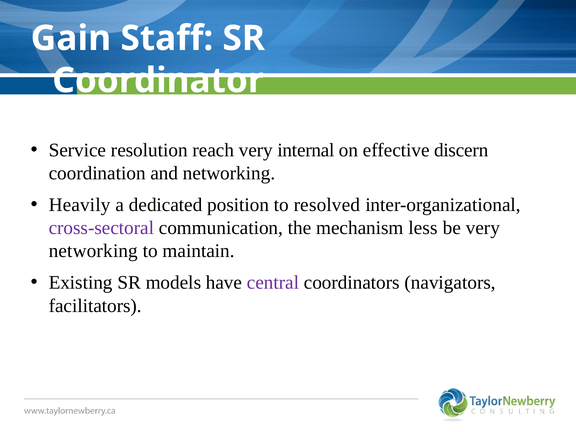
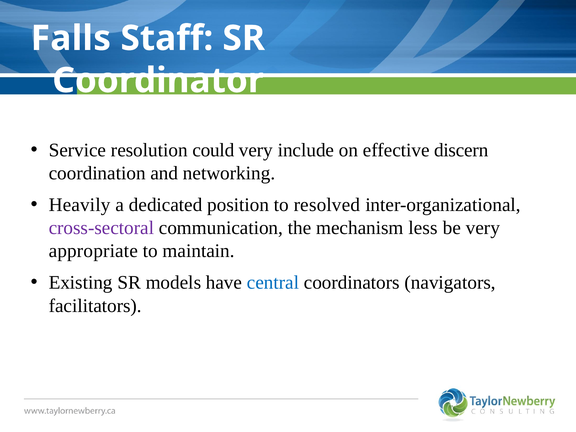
Gain: Gain -> Falls (71, 38)
reach: reach -> could (213, 150)
internal: internal -> include (306, 150)
networking: networking -> appropriate (93, 251)
central colour: purple -> blue (273, 283)
